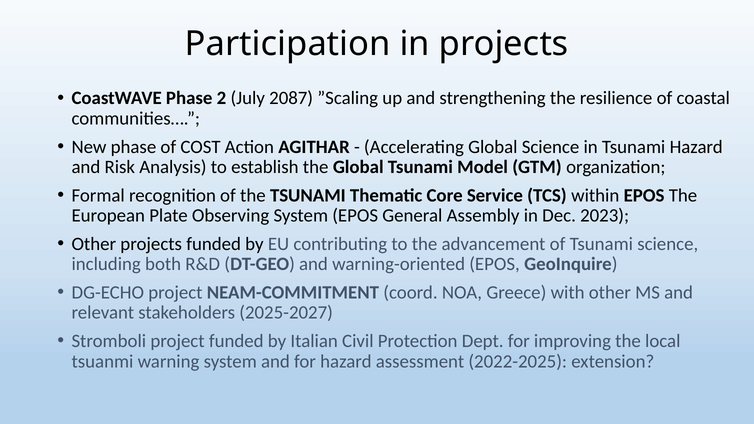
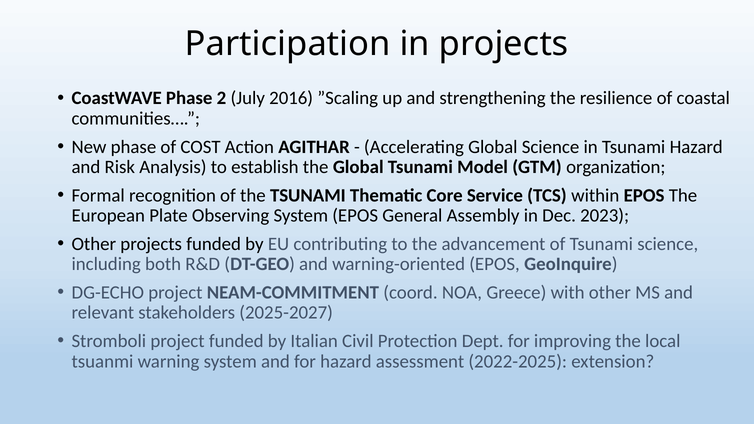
2087: 2087 -> 2016 (291, 98)
